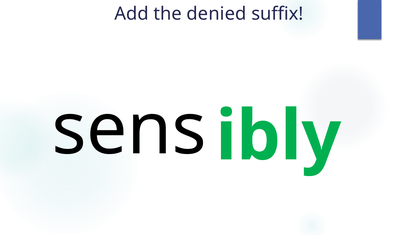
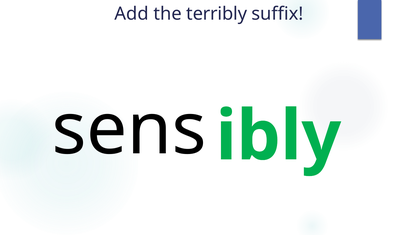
denied: denied -> terribly (217, 14)
